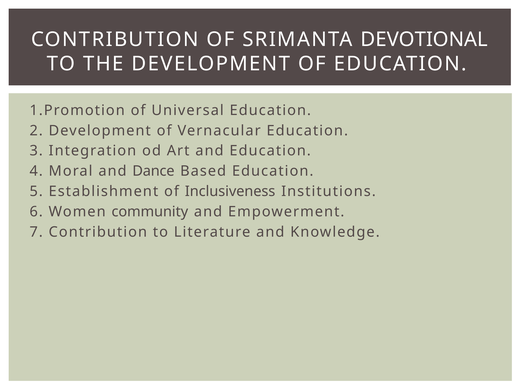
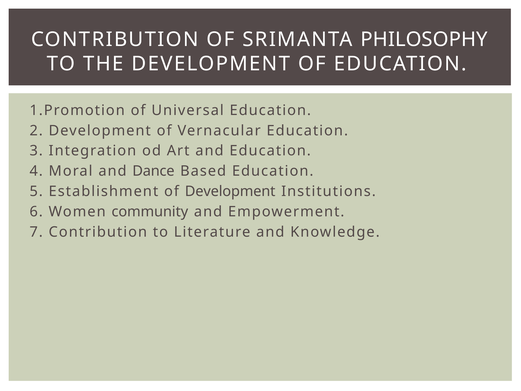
DEVOTIONAL: DEVOTIONAL -> PHILOSOPHY (424, 40)
of Inclusiveness: Inclusiveness -> Development (230, 191)
